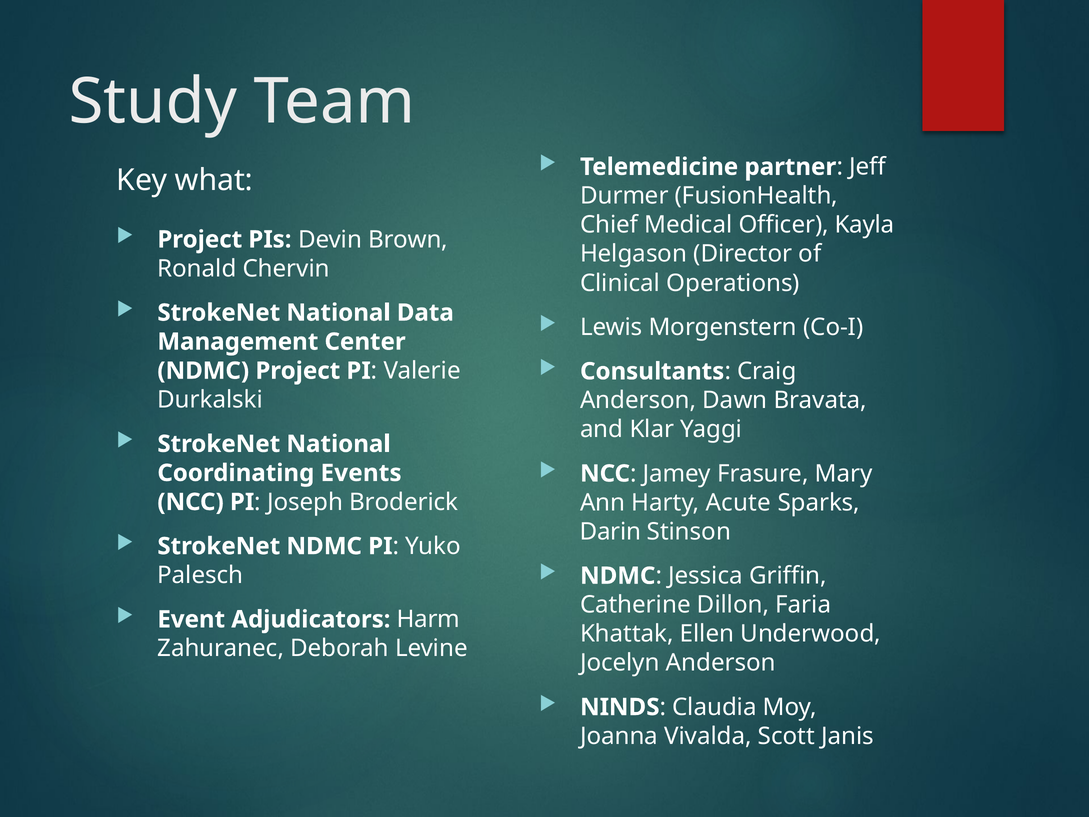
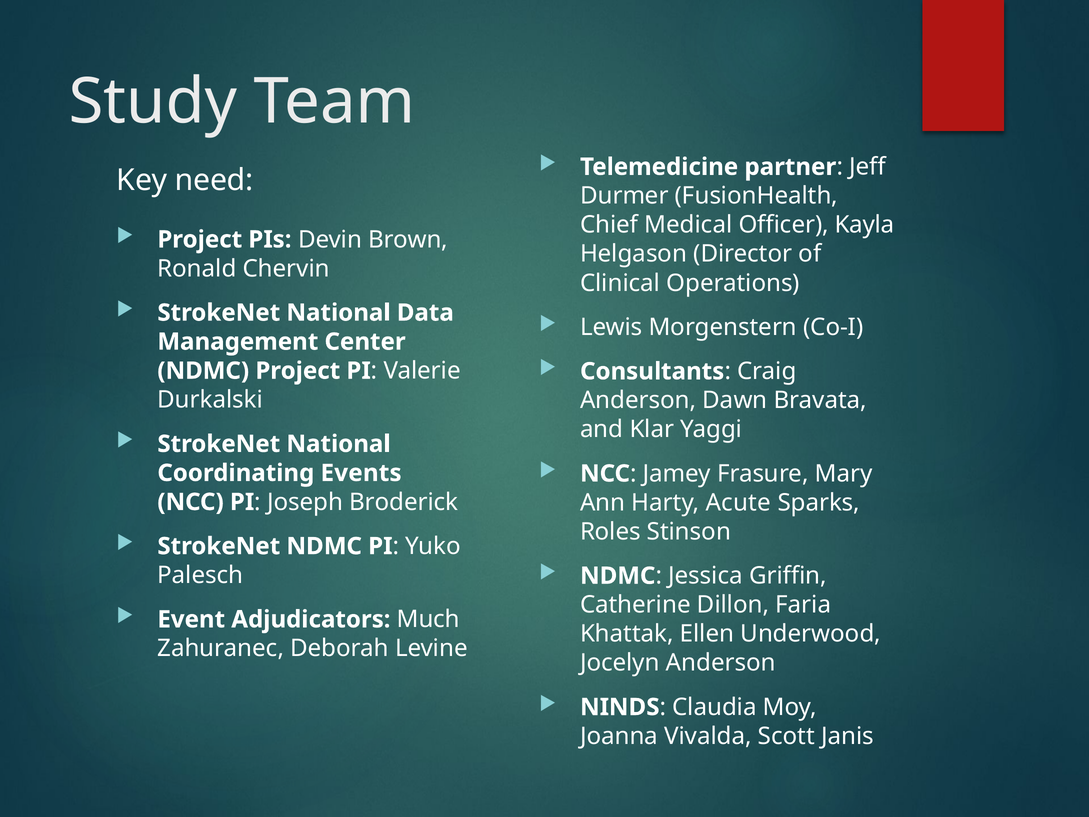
what: what -> need (214, 180)
Darin: Darin -> Roles (610, 532)
Harm: Harm -> Much (428, 619)
